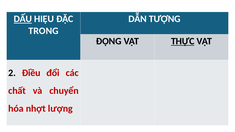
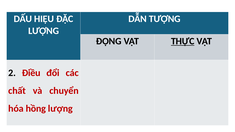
DẤU underline: present -> none (23, 19)
TRONG: TRONG -> LƯỢNG (44, 31)
nhợt: nhợt -> hồng (36, 109)
